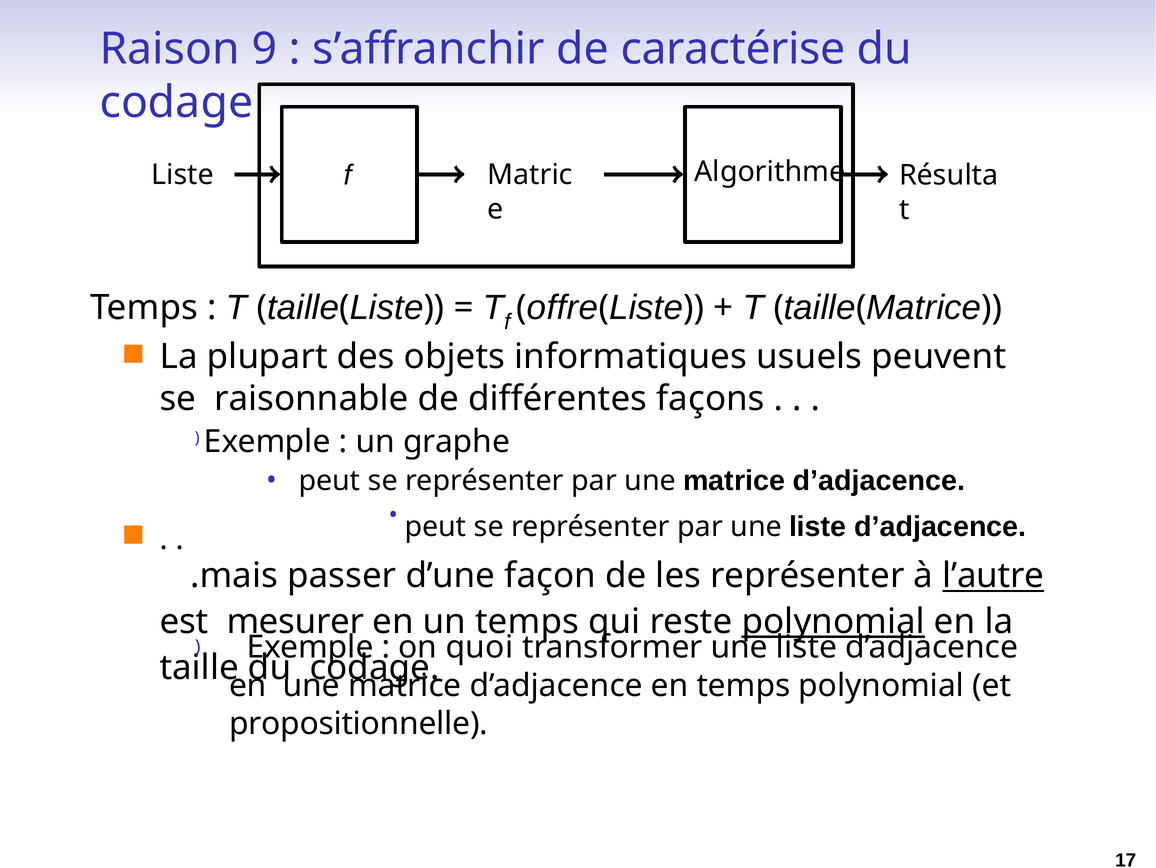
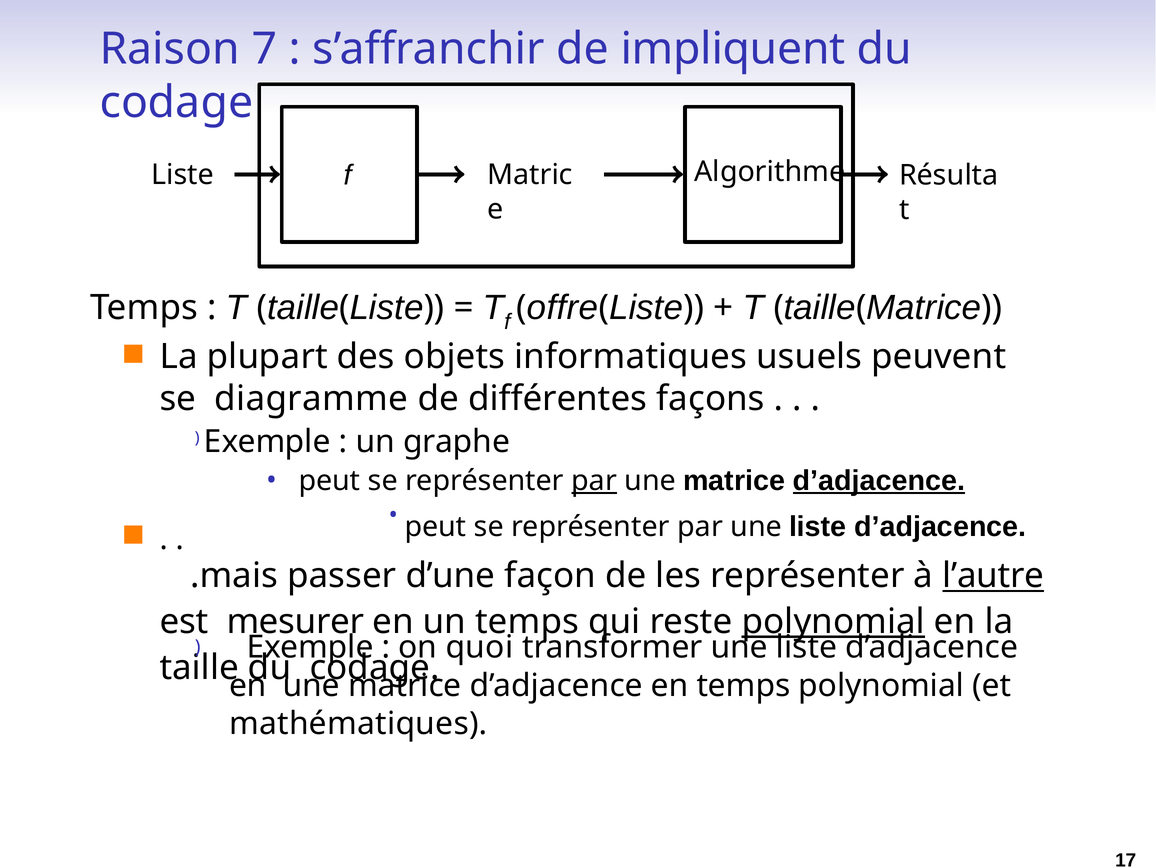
9: 9 -> 7 (264, 49)
caractérise: caractérise -> impliquent (733, 49)
raisonnable: raisonnable -> diagramme (311, 399)
par underline: none -> present (594, 481)
d’adjacence underline: none -> present (879, 481)
propositionnelle: propositionnelle -> mathématiques (358, 724)
